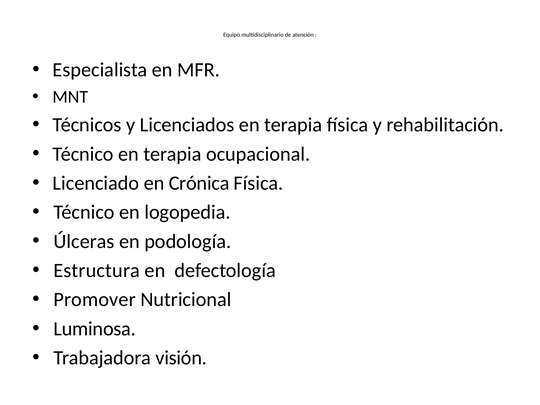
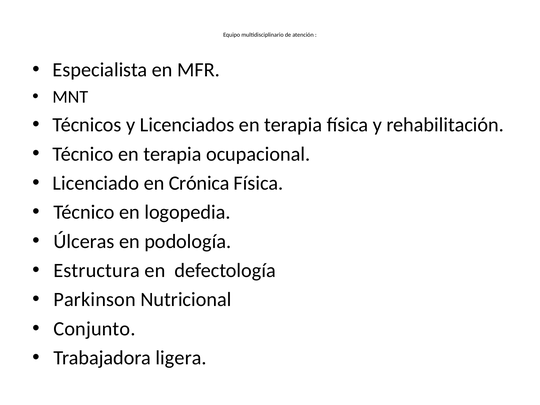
Promover: Promover -> Parkinson (95, 300)
Luminosa: Luminosa -> Conjunto (95, 329)
visión: visión -> ligera (181, 358)
